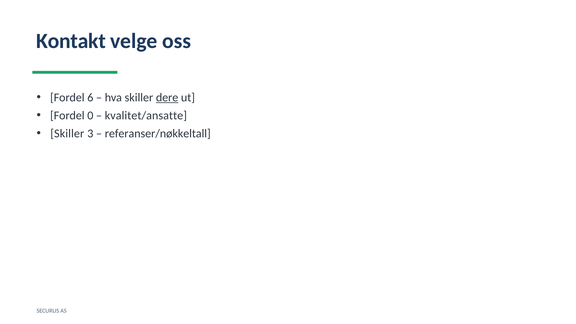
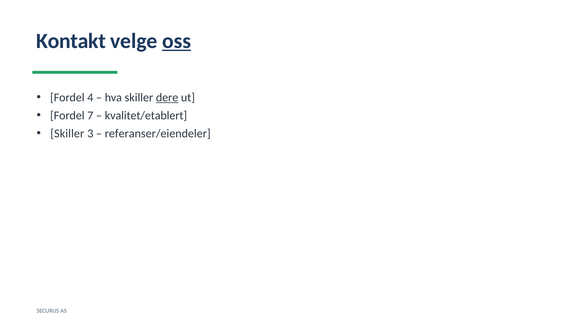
oss underline: none -> present (177, 41)
6: 6 -> 4 (90, 98)
0: 0 -> 7 (90, 116)
kvalitet/ansatte: kvalitet/ansatte -> kvalitet/etablert (146, 116)
referanser/nøkkeltall: referanser/nøkkeltall -> referanser/eiendeler (158, 134)
